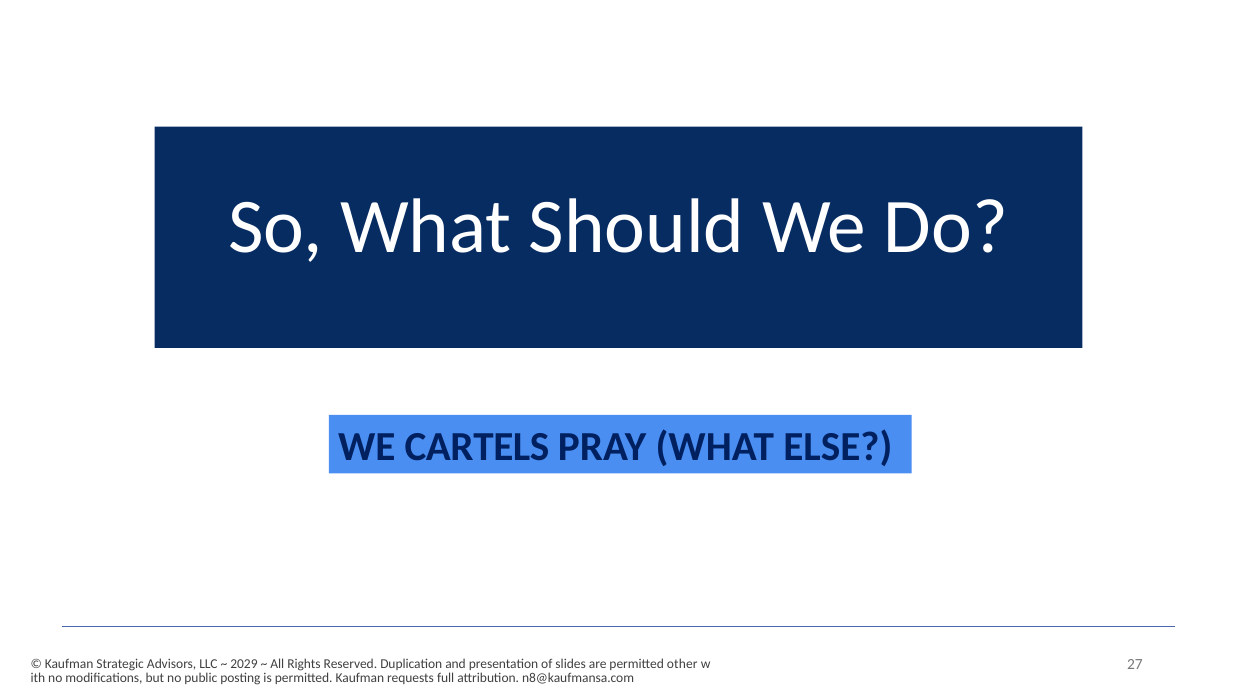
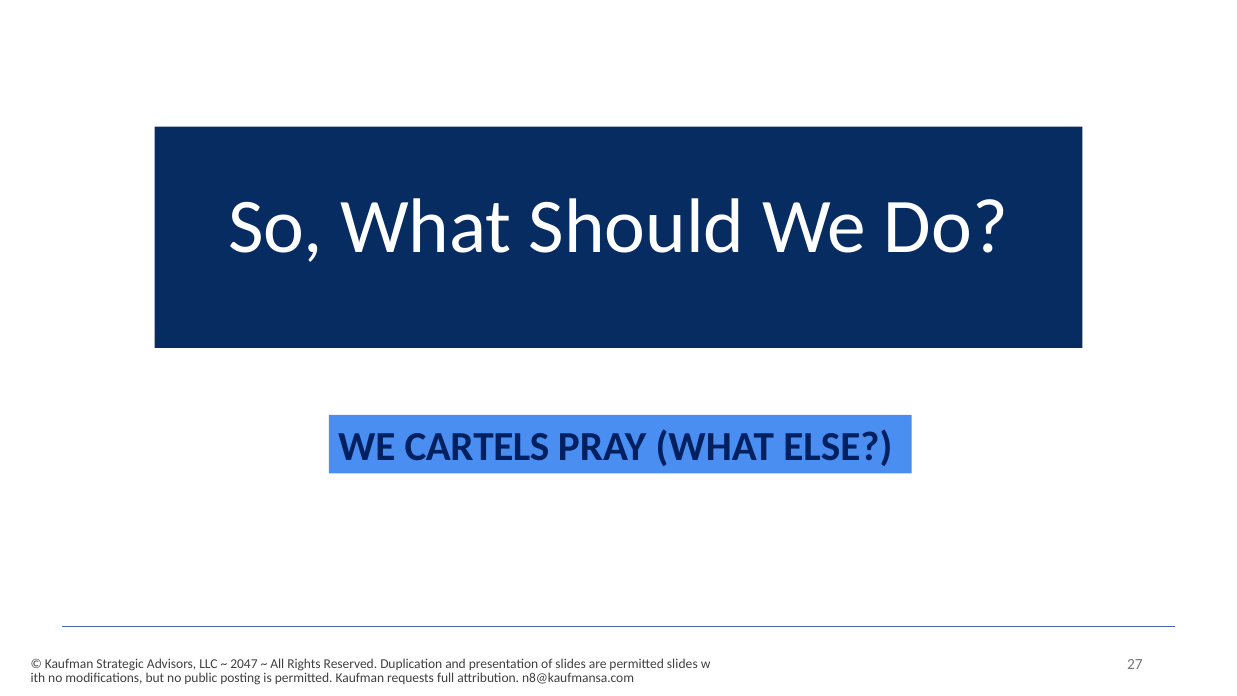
2029: 2029 -> 2047 (244, 664)
permitted other: other -> slides (682, 664)
